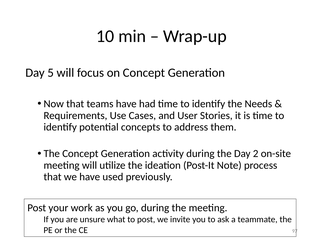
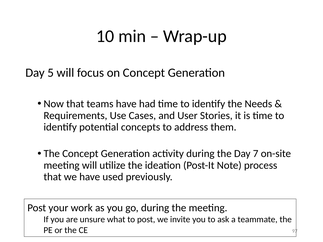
2: 2 -> 7 (256, 154)
